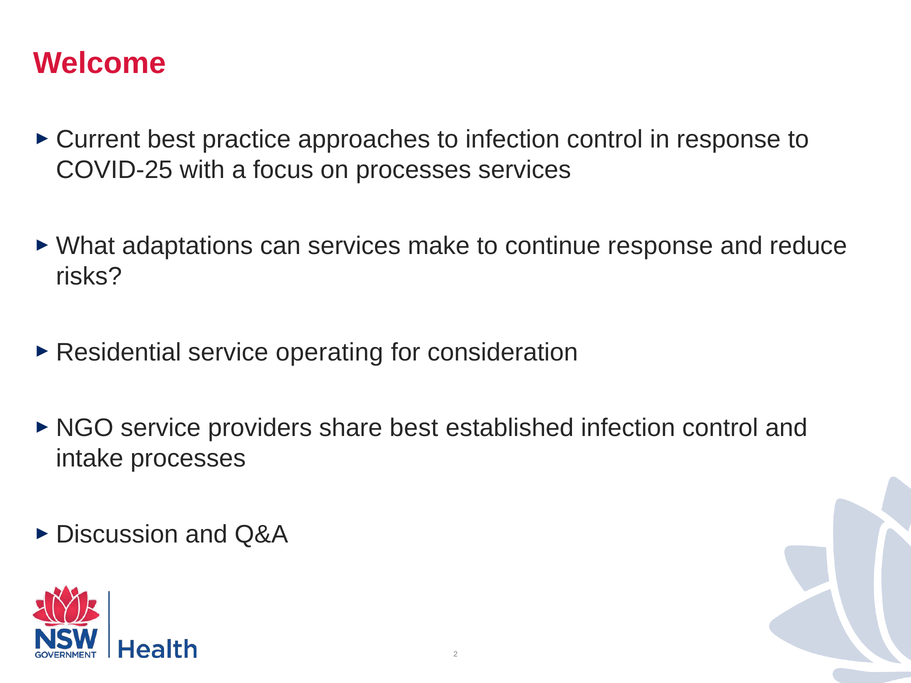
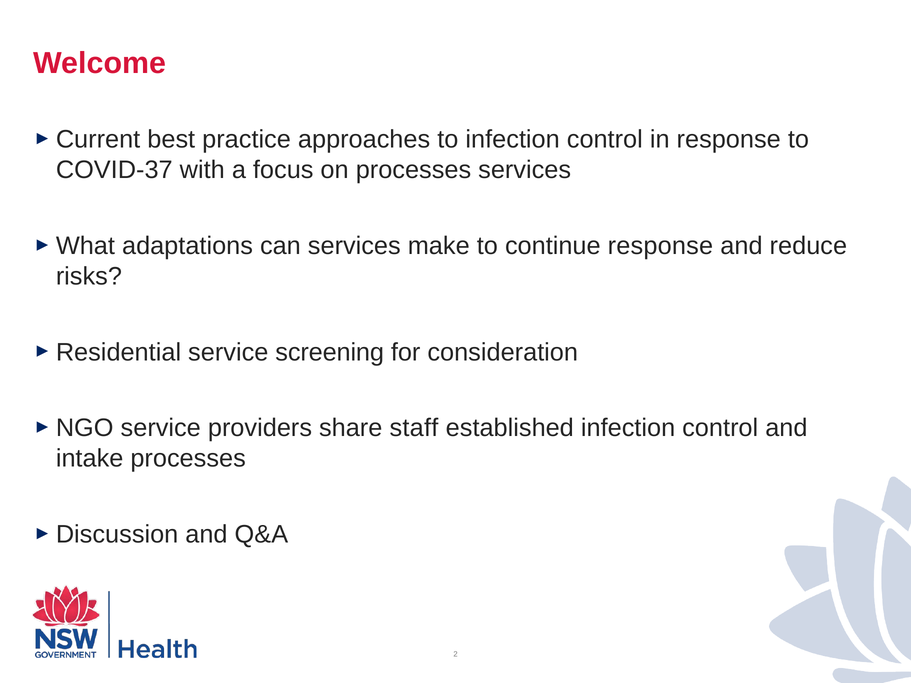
COVID-25: COVID-25 -> COVID-37 (114, 170)
operating: operating -> screening (330, 352)
share best: best -> staff (414, 428)
